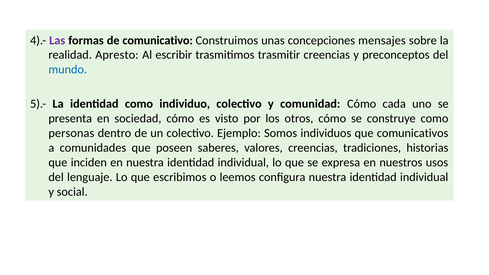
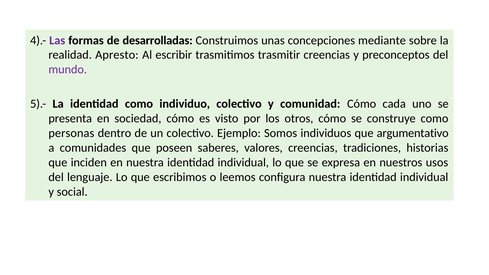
comunicativo: comunicativo -> desarrolladas (158, 40)
mensajes: mensajes -> mediante (382, 40)
mundo colour: blue -> purple (68, 70)
comunicativos: comunicativos -> argumentativo (413, 133)
